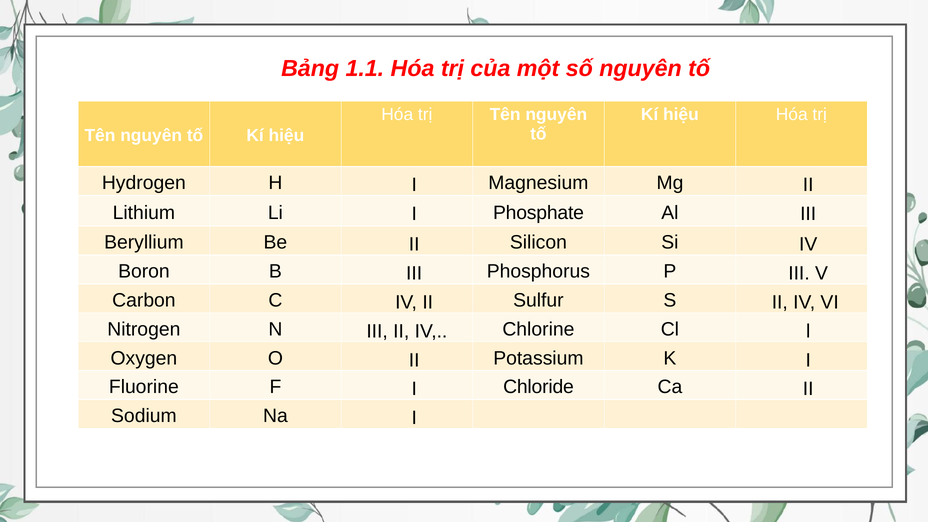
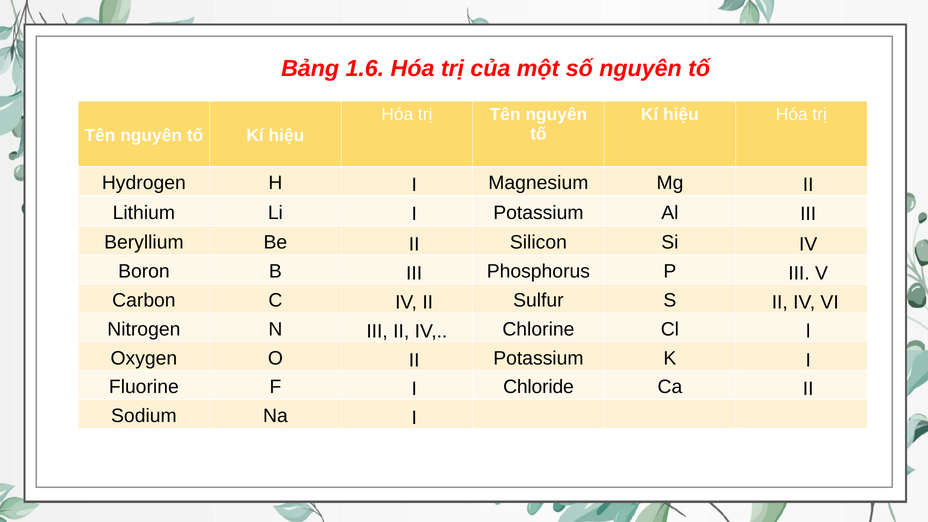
1.1: 1.1 -> 1.6 (365, 69)
I Phosphate: Phosphate -> Potassium (538, 213)
